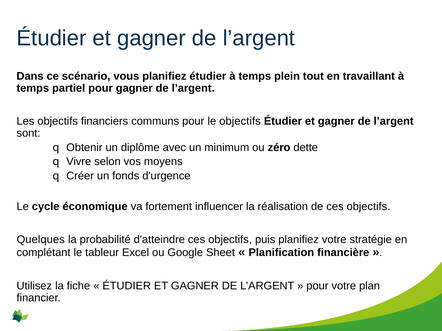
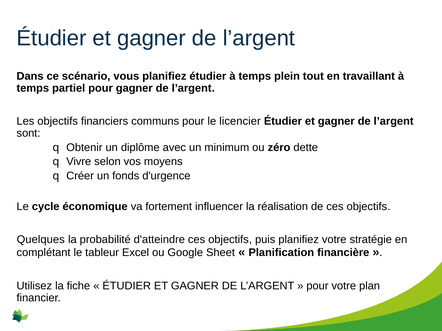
le objectifs: objectifs -> licencier (240, 121)
